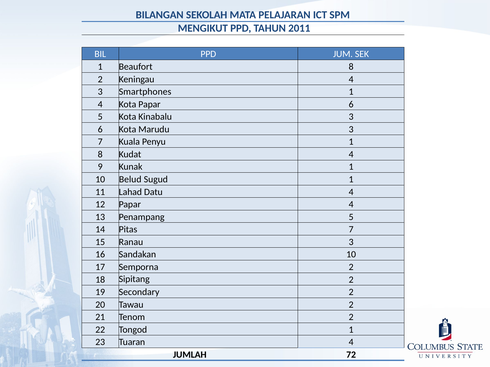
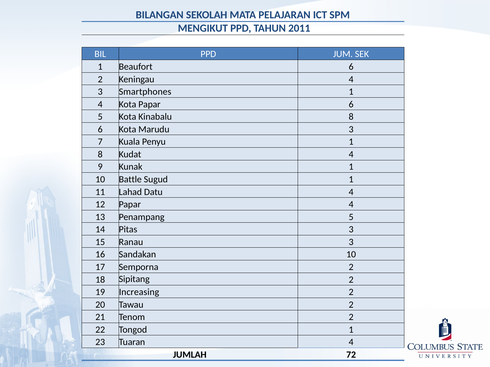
Beaufort 8: 8 -> 6 (351, 67)
Kinabalu 3: 3 -> 8 (351, 117)
Belud: Belud -> Battle (130, 180)
Pitas 7: 7 -> 3 (351, 230)
Secondary: Secondary -> Increasing (139, 292)
